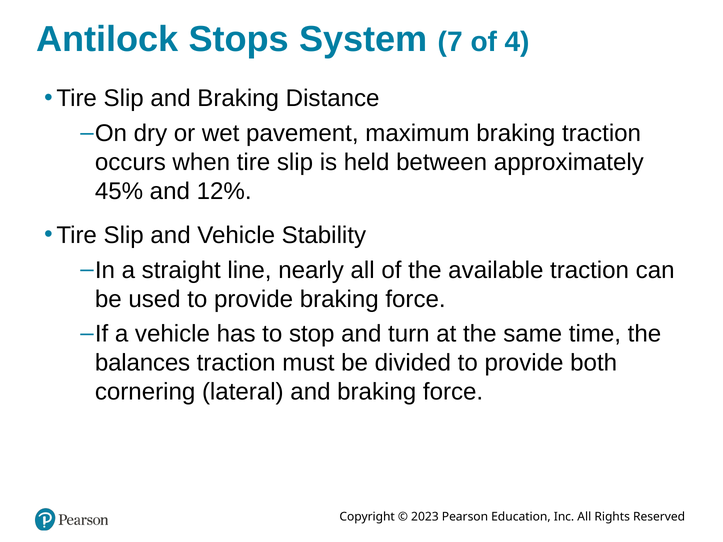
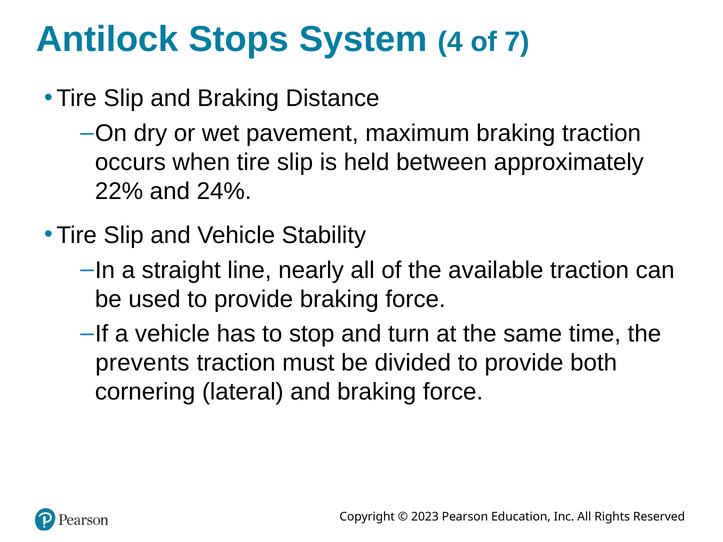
7: 7 -> 4 (450, 42)
4: 4 -> 7 (517, 42)
45%: 45% -> 22% (119, 191)
12%: 12% -> 24% (224, 191)
balances: balances -> prevents (142, 363)
